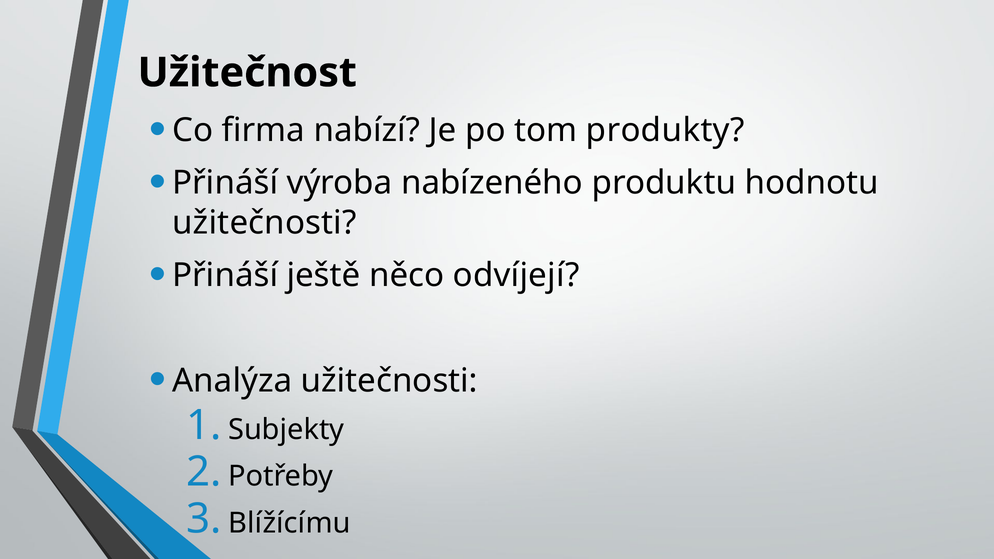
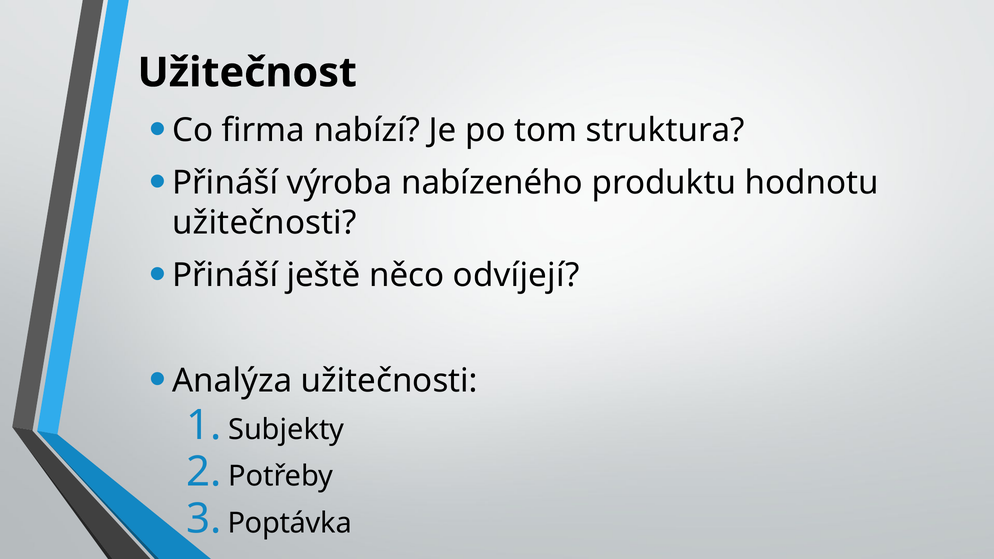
produkty: produkty -> struktura (665, 130)
Blížícímu: Blížícímu -> Poptávka (290, 523)
